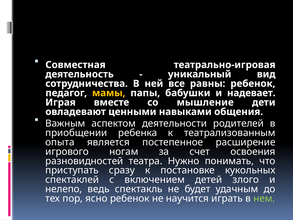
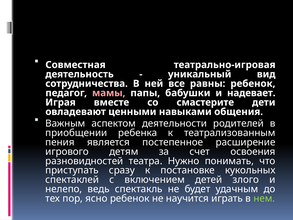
мамы colour: yellow -> pink (109, 93)
мышление: мышление -> смастерите (205, 102)
опыта: опыта -> пения (60, 142)
ногам: ногам -> детям (124, 151)
